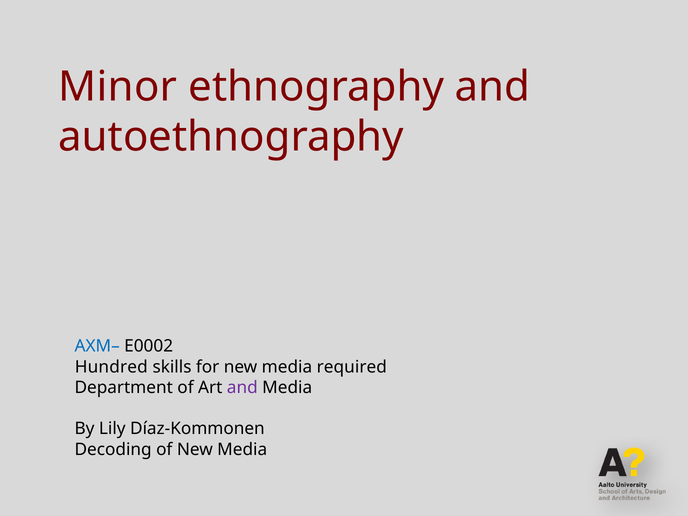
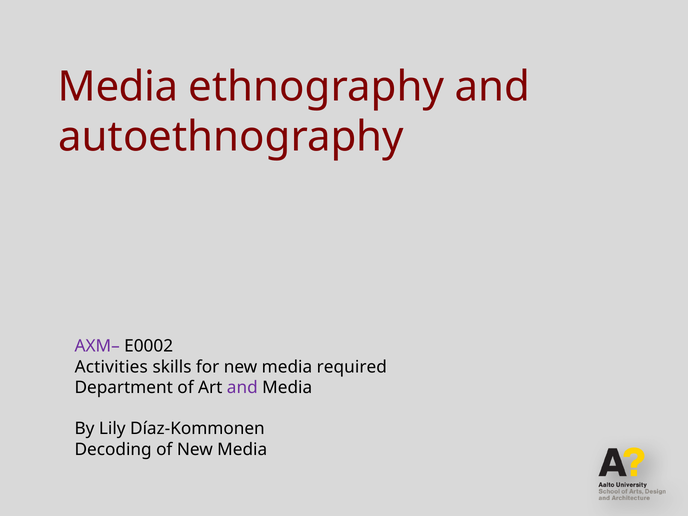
Minor: Minor -> Media (118, 87)
AXM– colour: blue -> purple (97, 346)
Hundred: Hundred -> Activities (111, 367)
